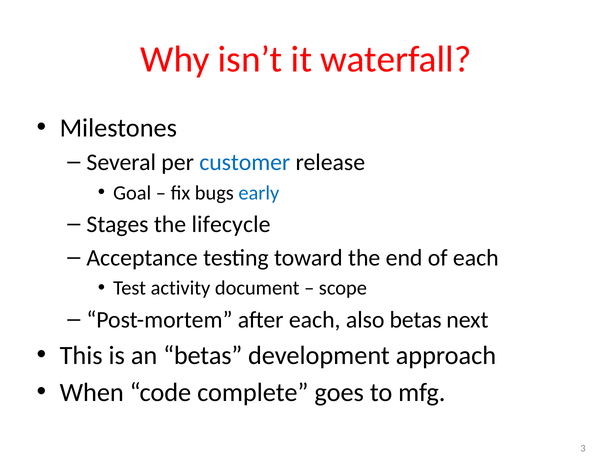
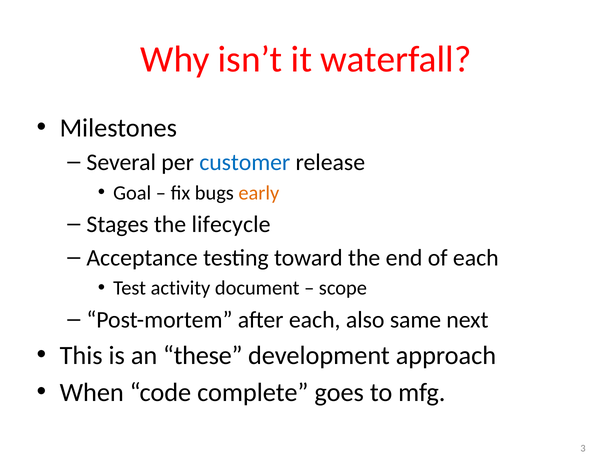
early colour: blue -> orange (259, 193)
also betas: betas -> same (416, 320)
an betas: betas -> these (203, 355)
